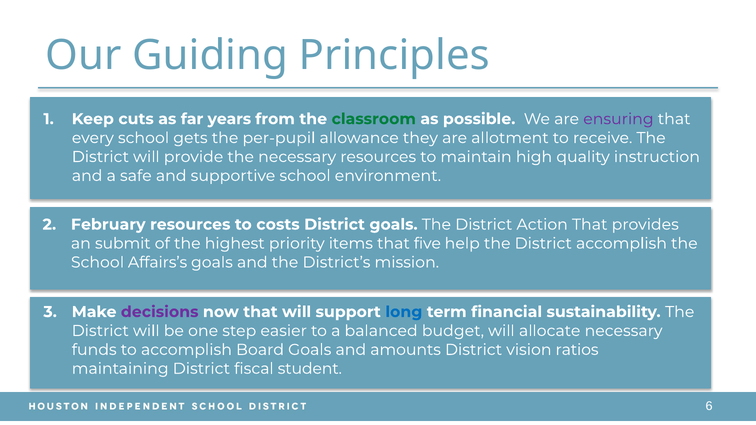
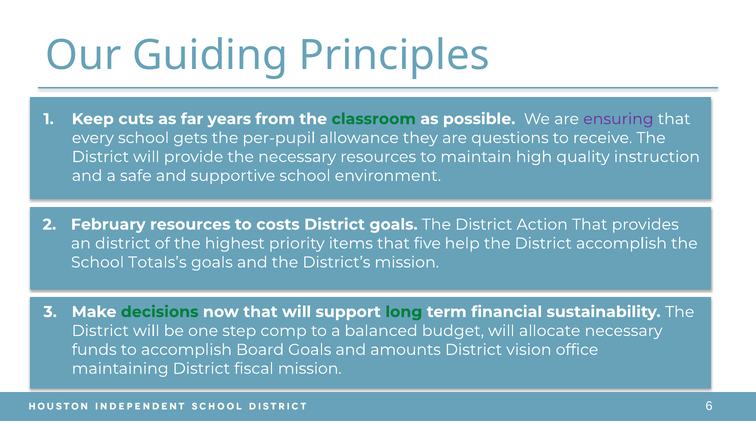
allotment: allotment -> questions (510, 138)
an submit: submit -> district (123, 244)
Affairs’s: Affairs’s -> Totals’s (157, 262)
decisions colour: purple -> green (160, 312)
long colour: blue -> green (404, 312)
easier: easier -> comp (284, 331)
ratios: ratios -> office (577, 350)
fiscal student: student -> mission (310, 369)
